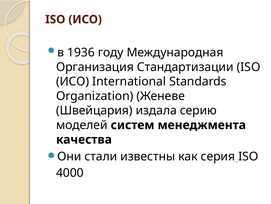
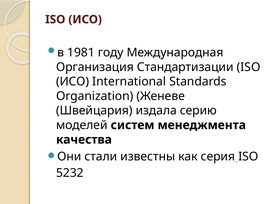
1936: 1936 -> 1981 (81, 52)
4000: 4000 -> 5232 (70, 172)
